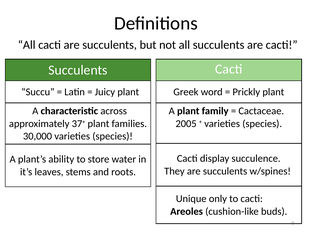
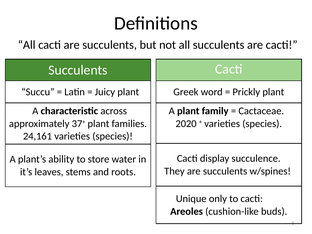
2005: 2005 -> 2020 (186, 124)
30,000: 30,000 -> 24,161 (38, 136)
